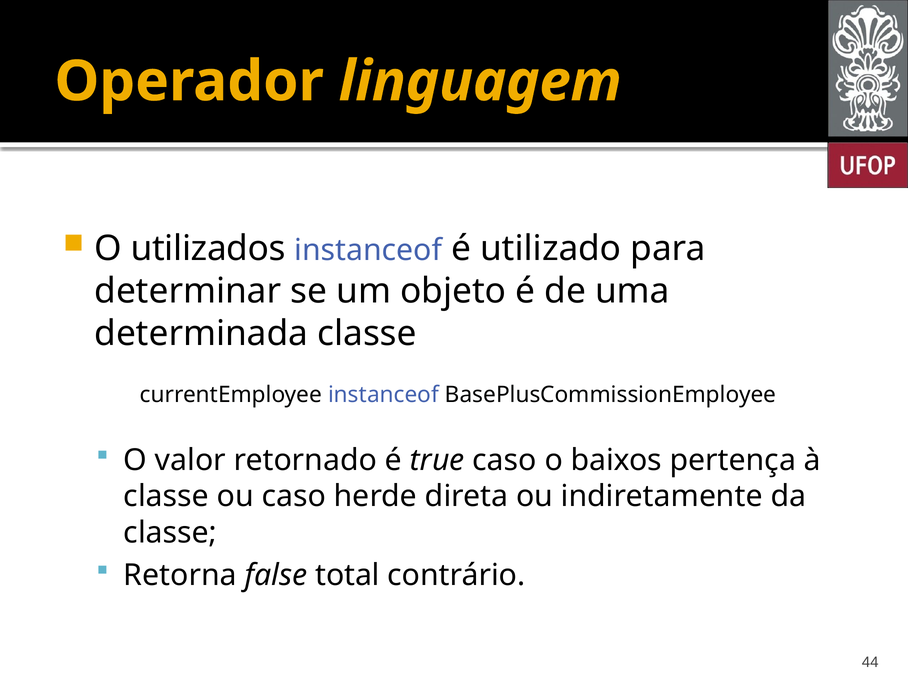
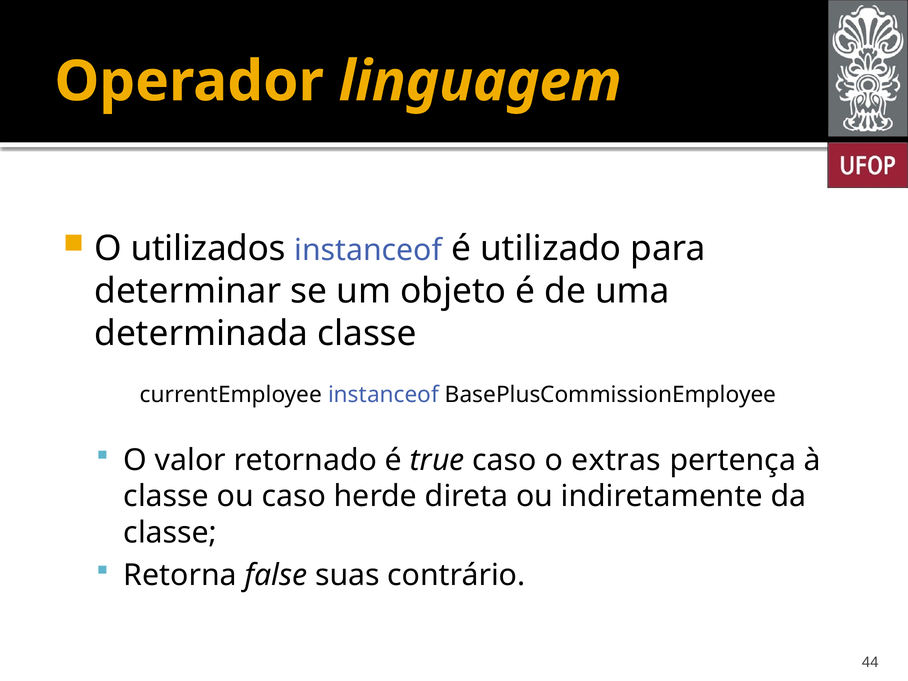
baixos: baixos -> extras (616, 460)
total: total -> suas (347, 575)
